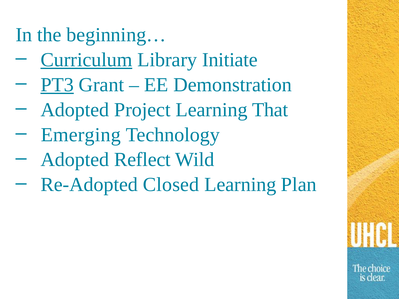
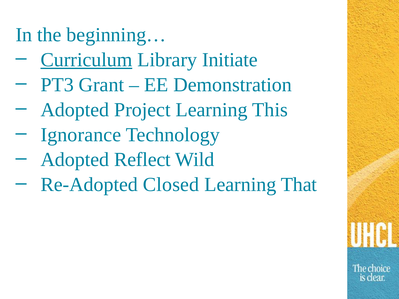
PT3 underline: present -> none (57, 85)
That: That -> This (270, 110)
Emerging: Emerging -> Ignorance (81, 135)
Plan: Plan -> That (299, 185)
